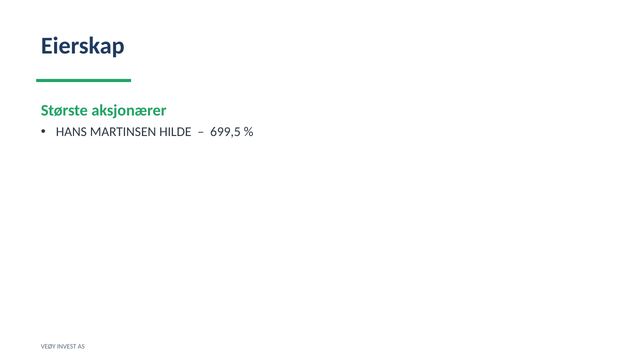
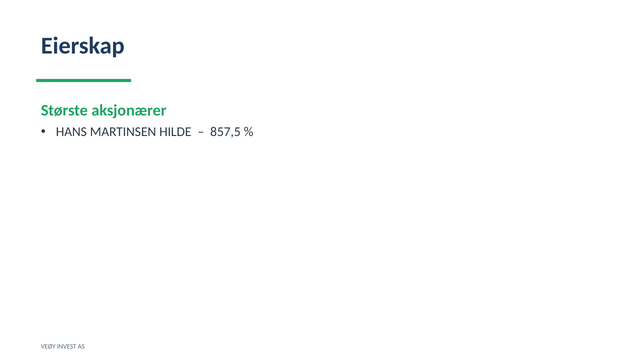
699,5: 699,5 -> 857,5 (225, 132)
